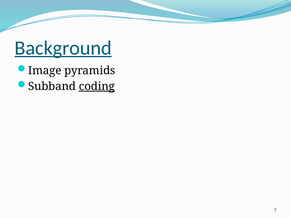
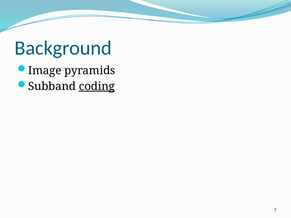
Background underline: present -> none (63, 48)
